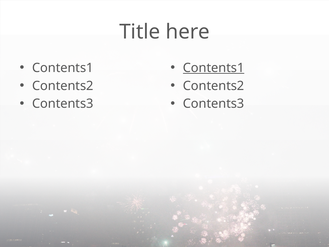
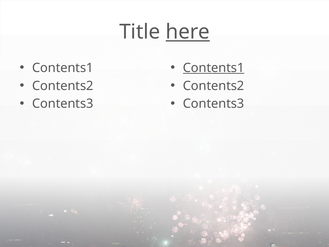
here underline: none -> present (188, 32)
